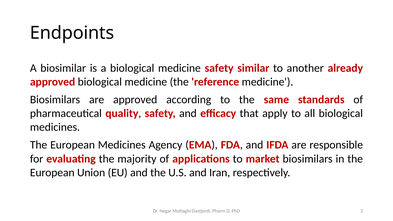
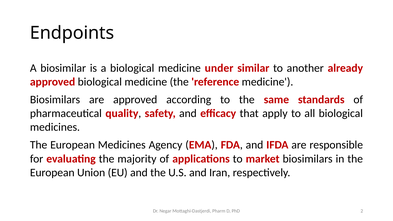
medicine safety: safety -> under (219, 68)
